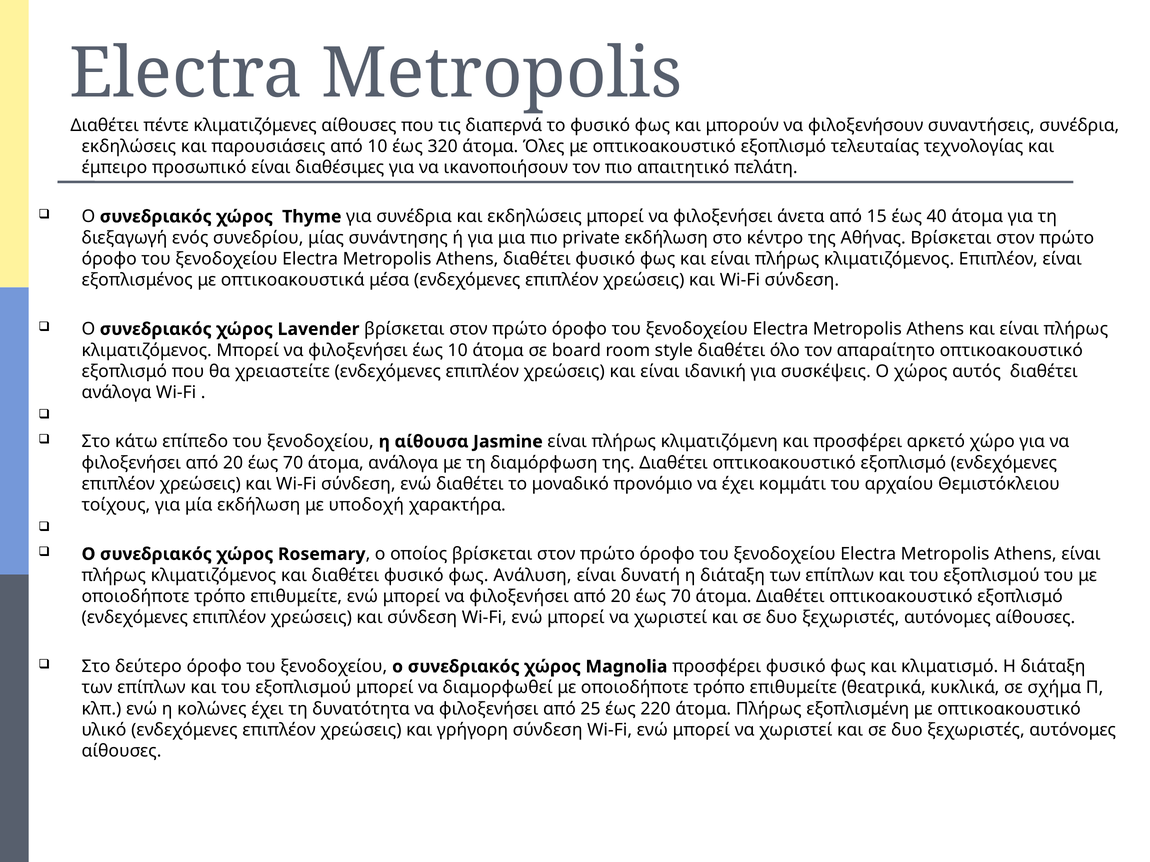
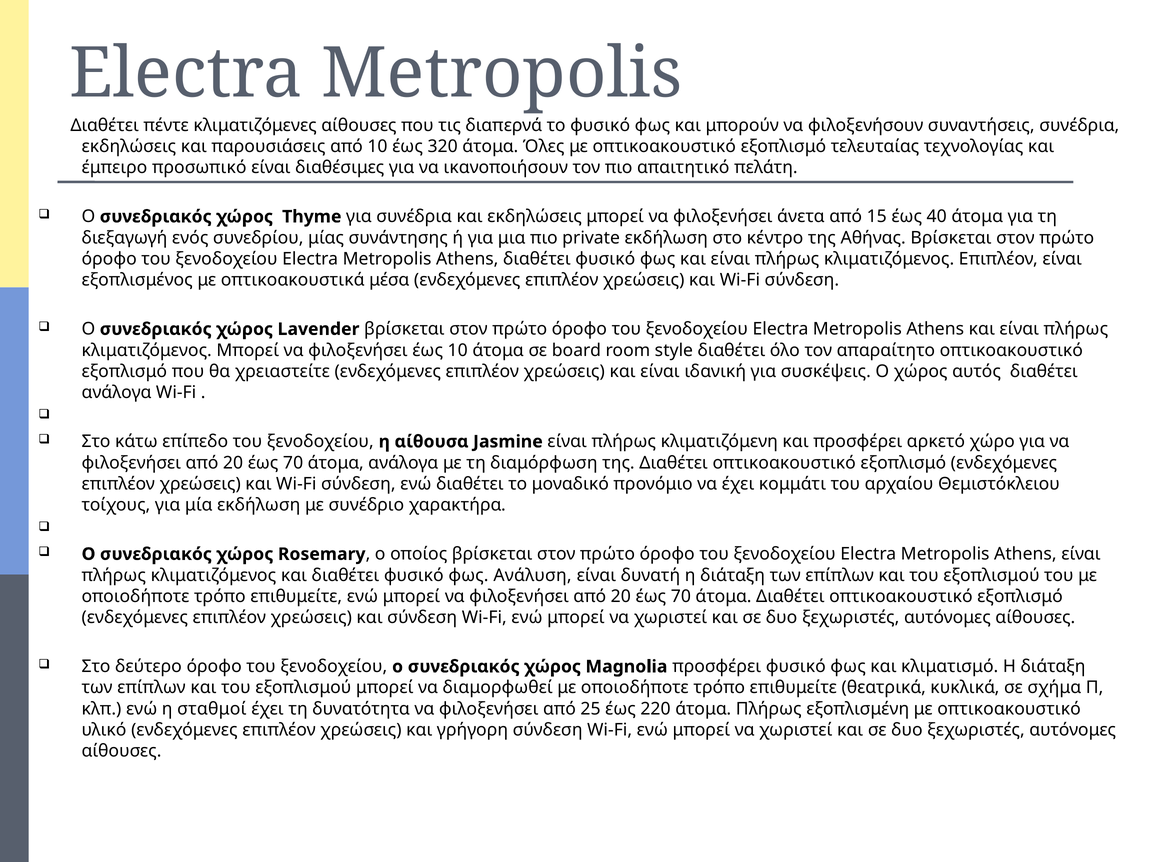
υποδοχή: υποδοχή -> συνέδριο (366, 505)
κολώνες: κολώνες -> σταθμοί (212, 709)
